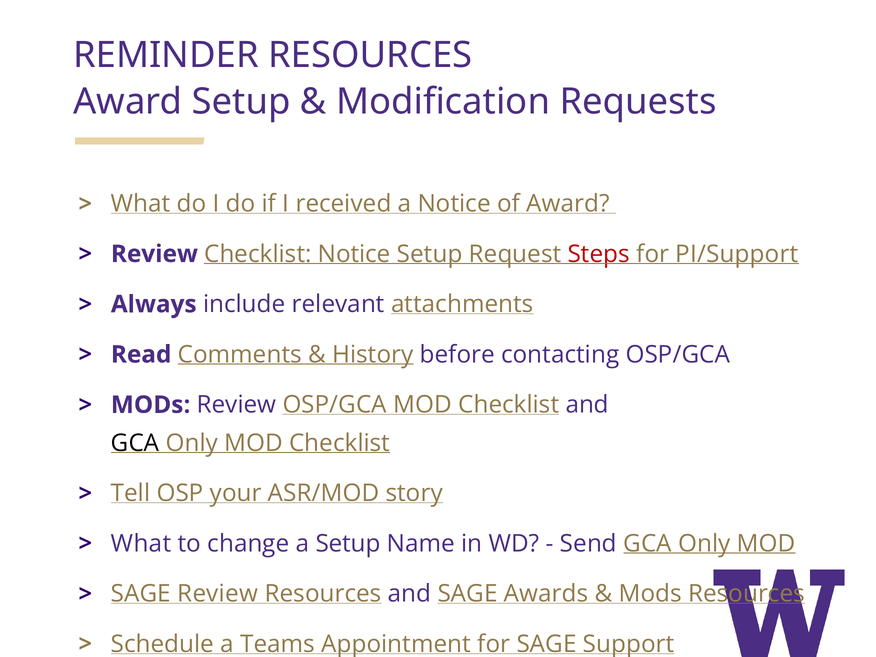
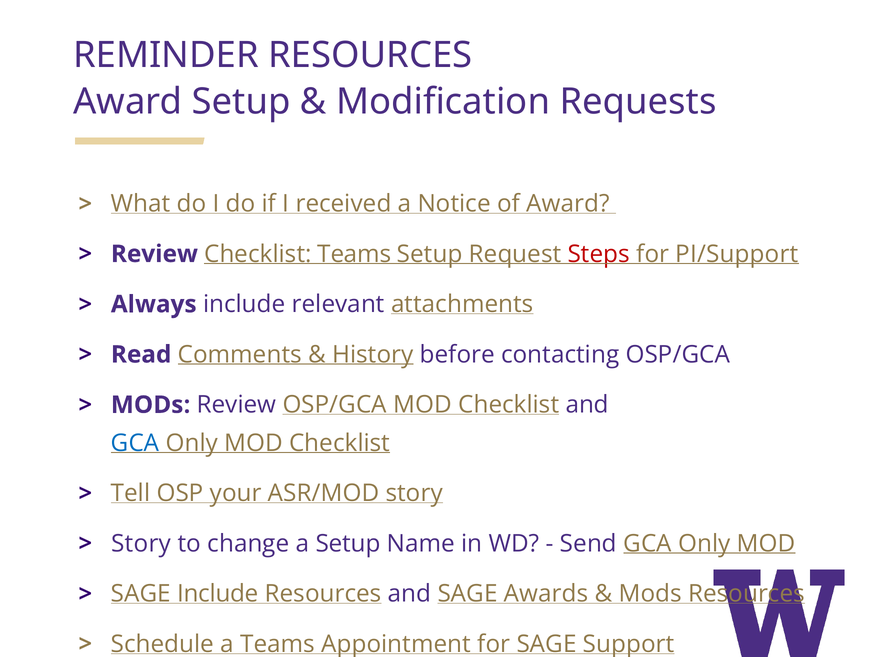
Checklist Notice: Notice -> Teams (354, 254)
GCA colour: black -> blue (135, 443)
What: What -> Story (141, 544)
SAGE Review: Review -> Include (218, 594)
